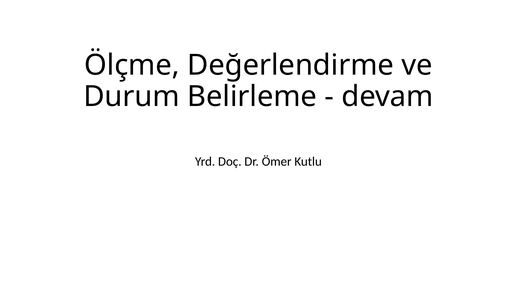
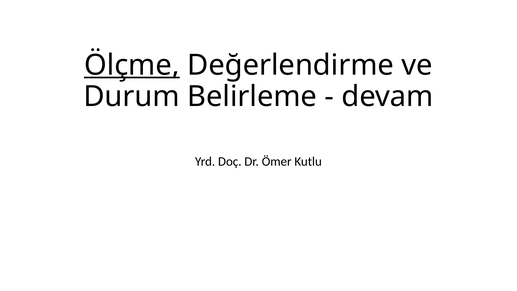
Ölçme underline: none -> present (132, 65)
